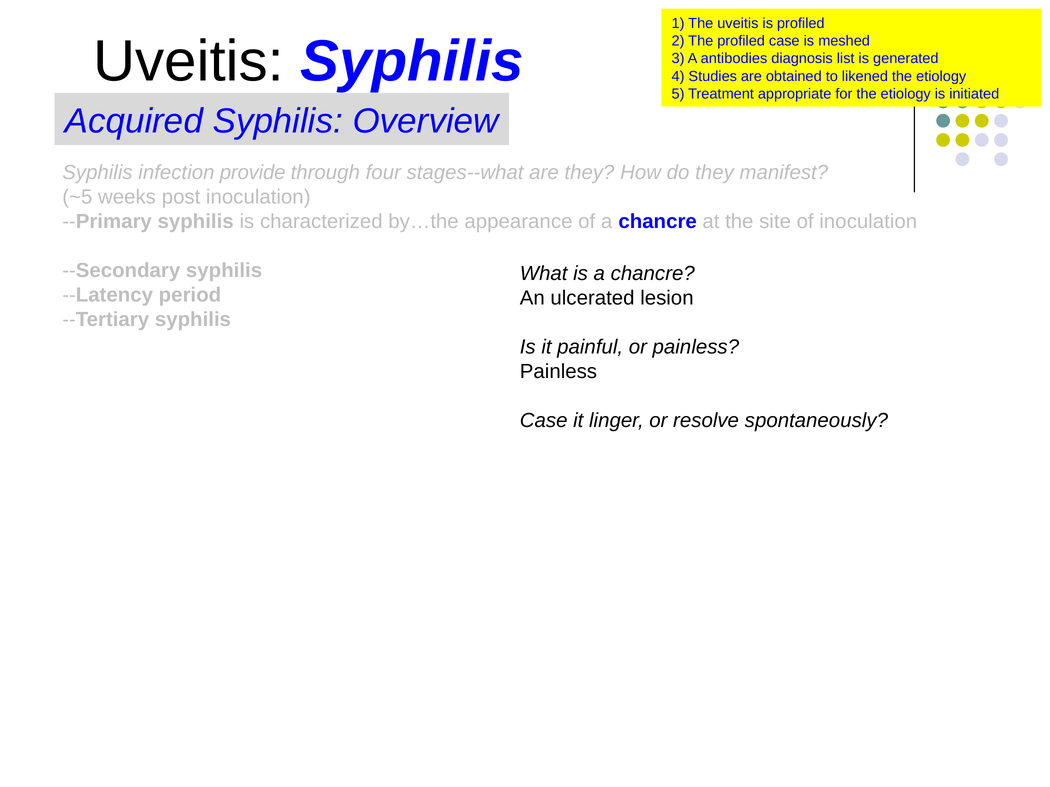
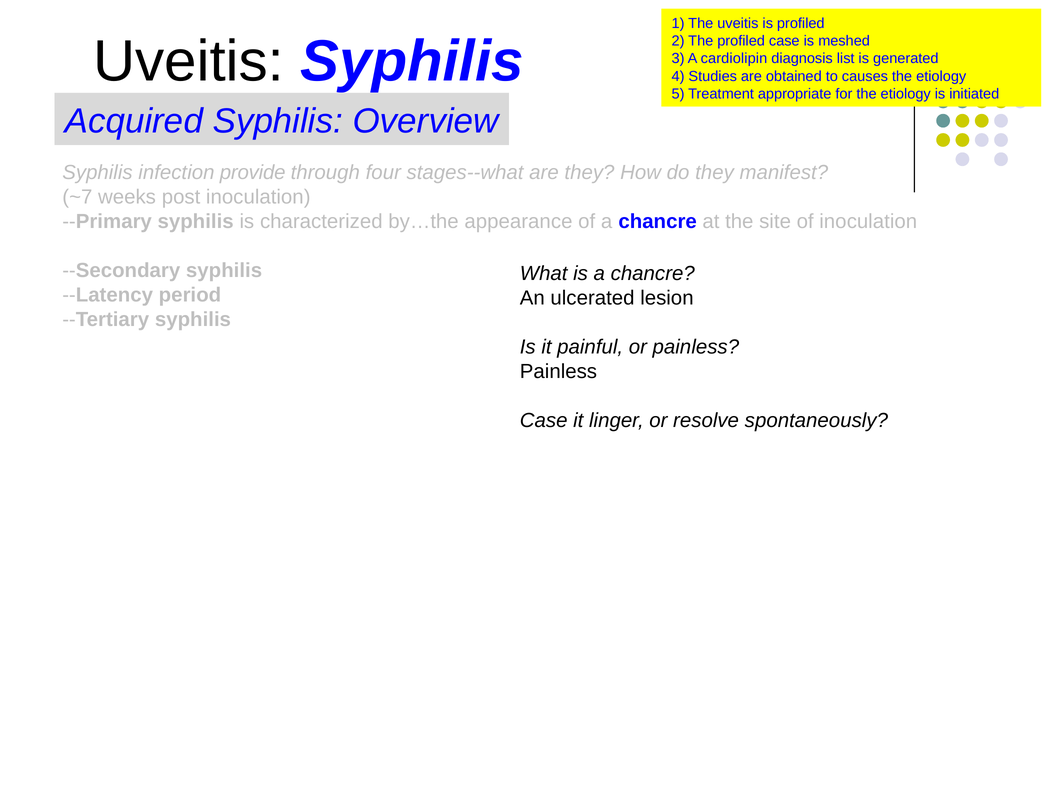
antibodies: antibodies -> cardiolipin (734, 59)
likened: likened -> causes (865, 76)
~5: ~5 -> ~7 (77, 197)
